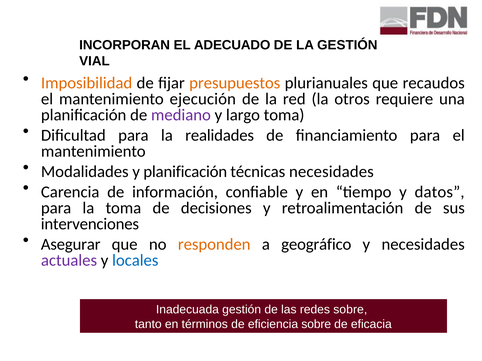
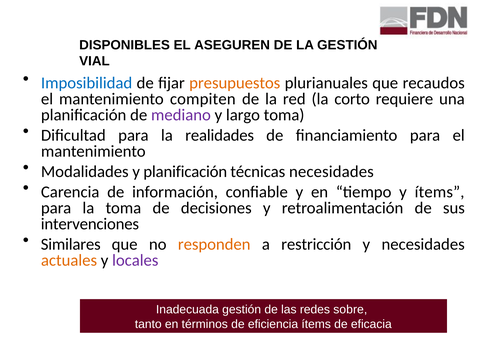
INCORPORAN: INCORPORAN -> DISPONIBLES (125, 45)
ADECUADO: ADECUADO -> ASEGUREN (232, 45)
Imposibilidad colour: orange -> blue (87, 83)
ejecución: ejecución -> compiten (203, 99)
otros: otros -> corto (352, 99)
y datos: datos -> ítems (440, 192)
Asegurar: Asegurar -> Similares (71, 245)
geográfico: geográfico -> restricción (316, 245)
actuales colour: purple -> orange (69, 261)
locales colour: blue -> purple (135, 261)
eficiencia sobre: sobre -> ítems (316, 324)
